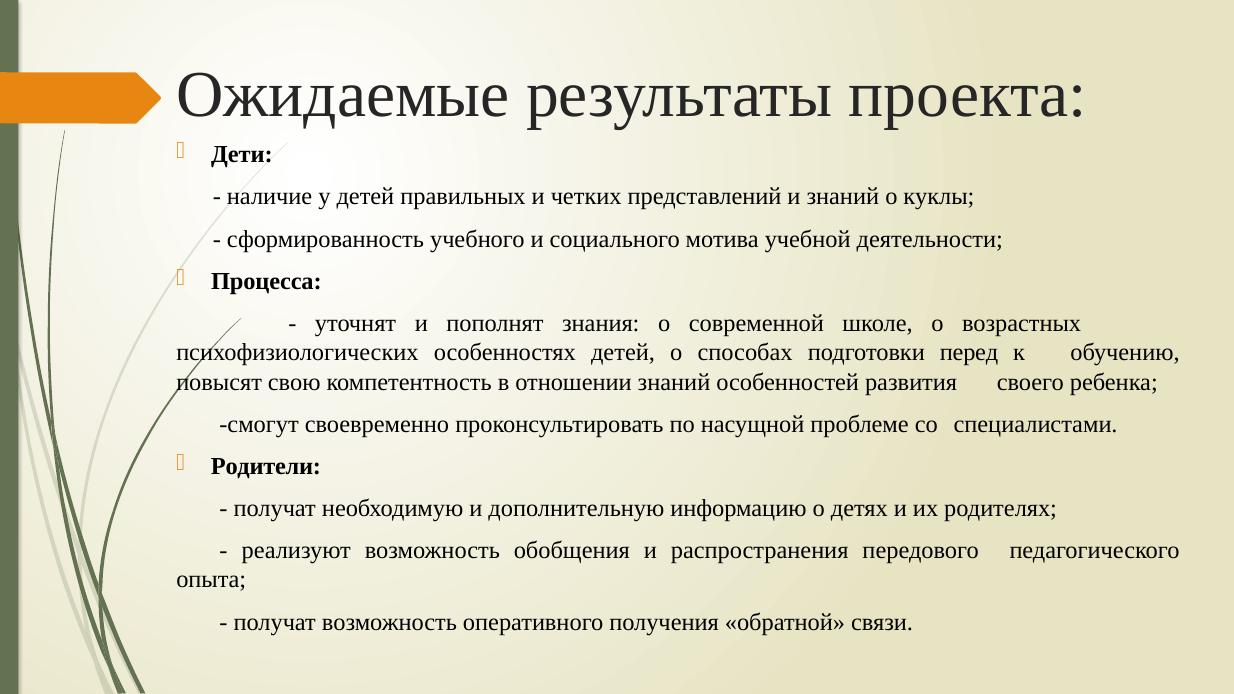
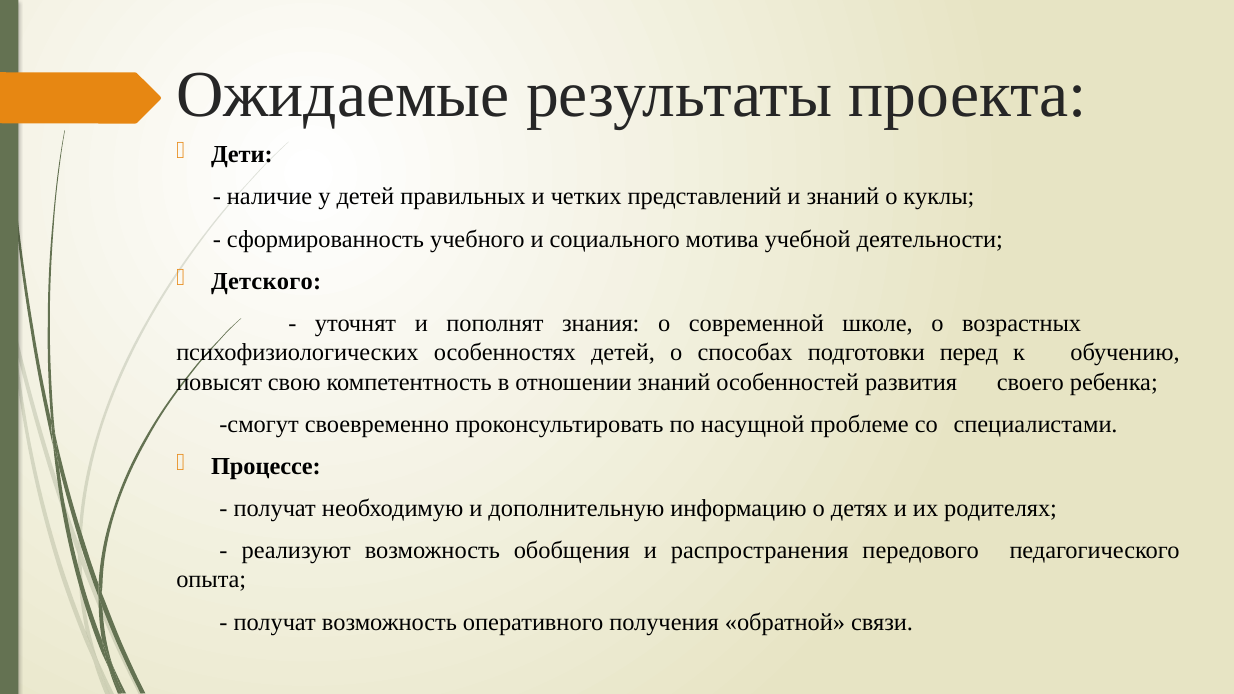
Процесса: Процесса -> Детского (266, 281)
Родители: Родители -> Процессе (266, 466)
